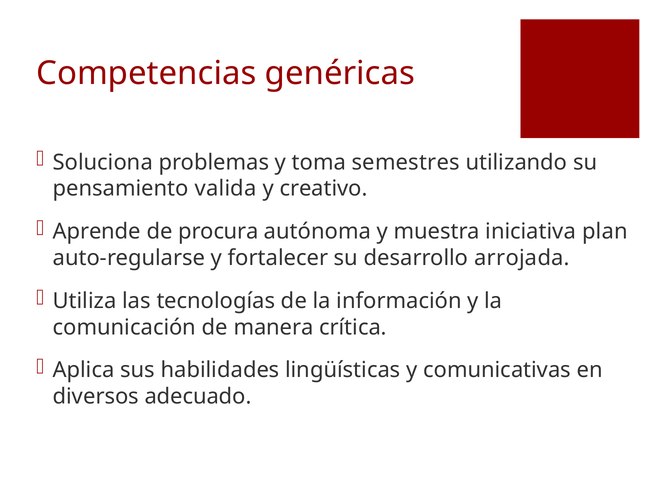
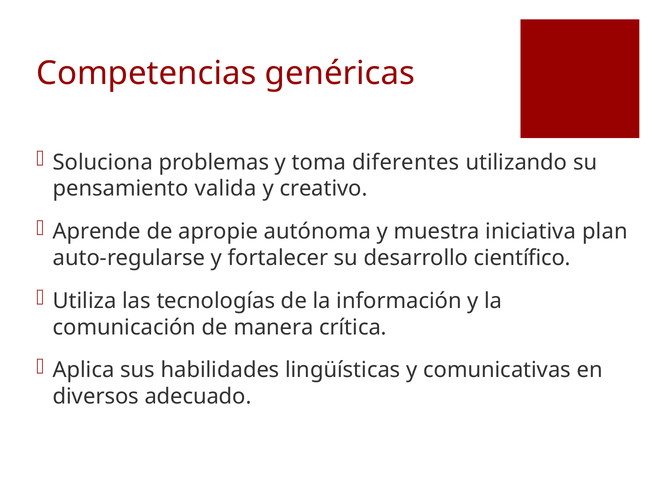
semestres: semestres -> diferentes (406, 162)
procura: procura -> apropie (218, 232)
arrojada: arrojada -> científico (522, 258)
